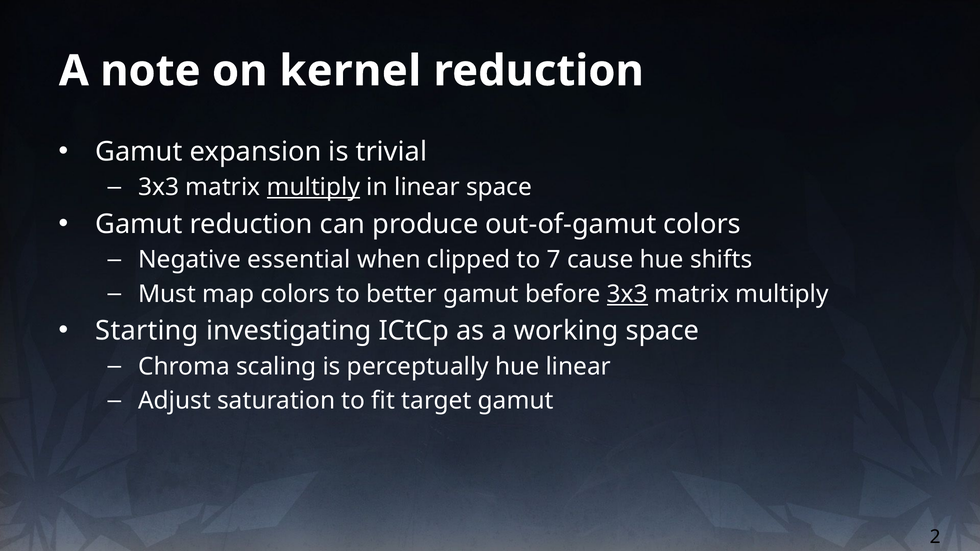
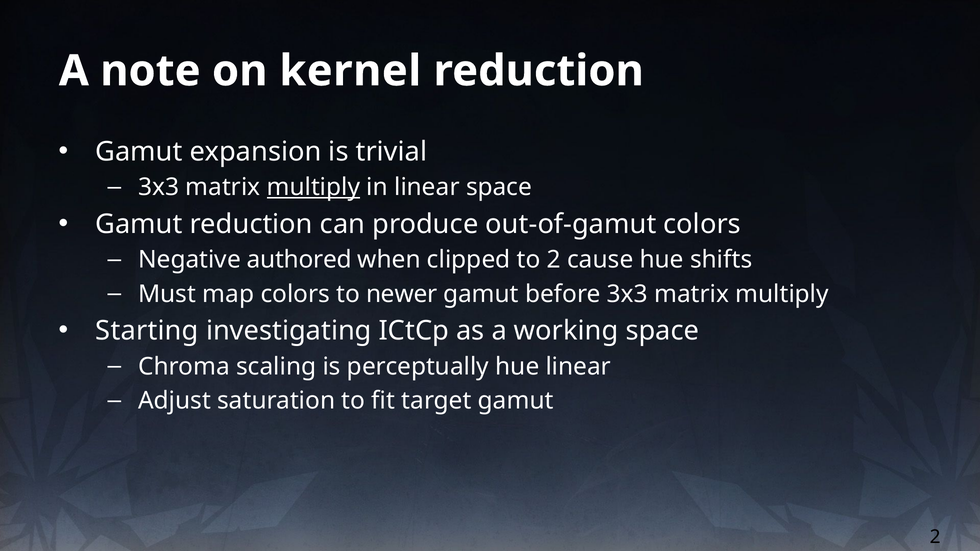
essential: essential -> authored (299, 260)
to 7: 7 -> 2 (554, 260)
better: better -> newer (402, 294)
3x3 underline: present -> none (627, 294)
